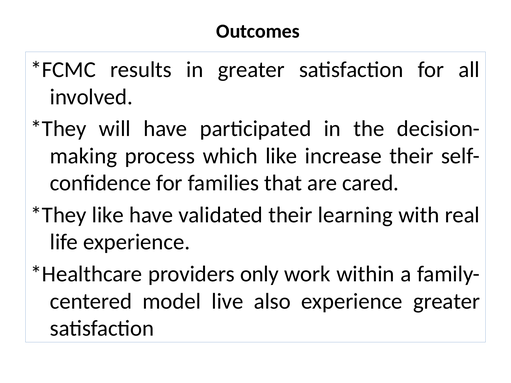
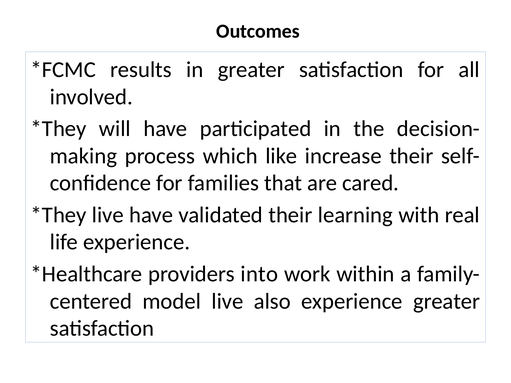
like: like -> live (108, 215)
only: only -> into (259, 274)
